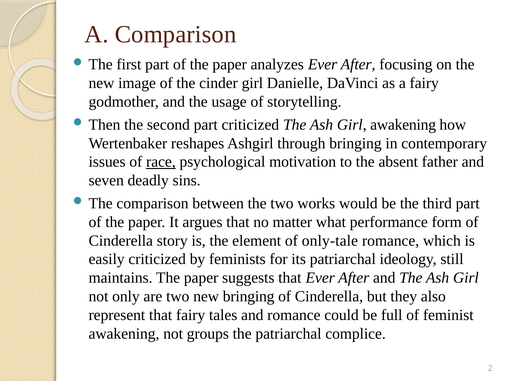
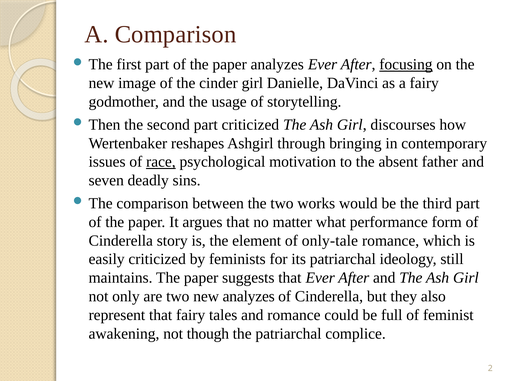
focusing underline: none -> present (406, 64)
Girl awakening: awakening -> discourses (403, 124)
new bringing: bringing -> analyzes (249, 296)
groups: groups -> though (208, 333)
